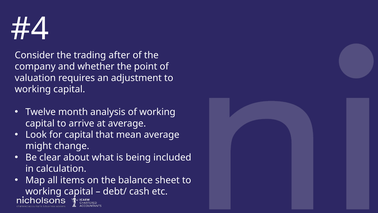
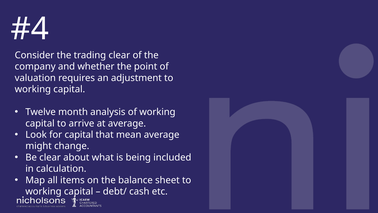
trading after: after -> clear (119, 55)
